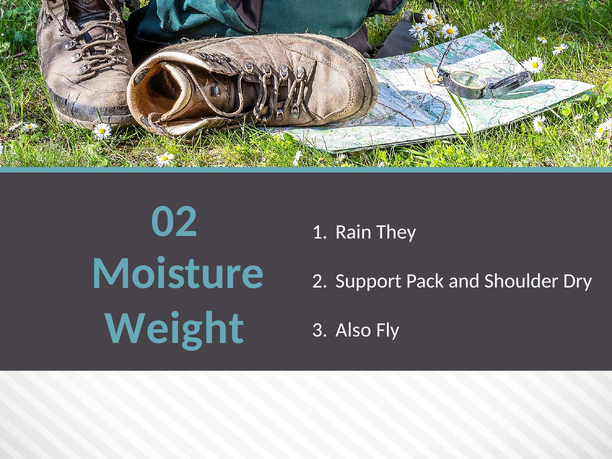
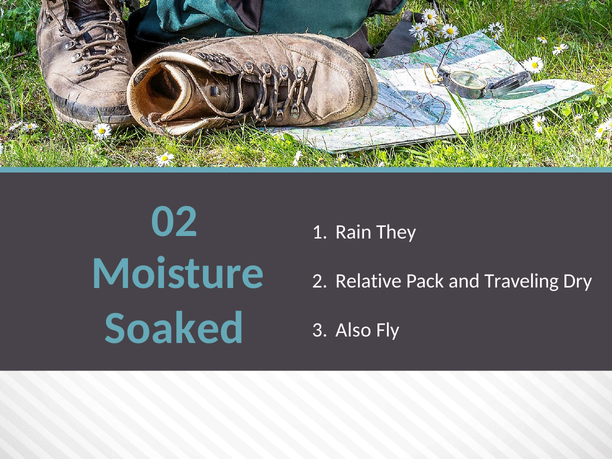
Support: Support -> Relative (369, 281)
Shoulder: Shoulder -> Traveling (522, 281)
Weight: Weight -> Soaked (174, 328)
